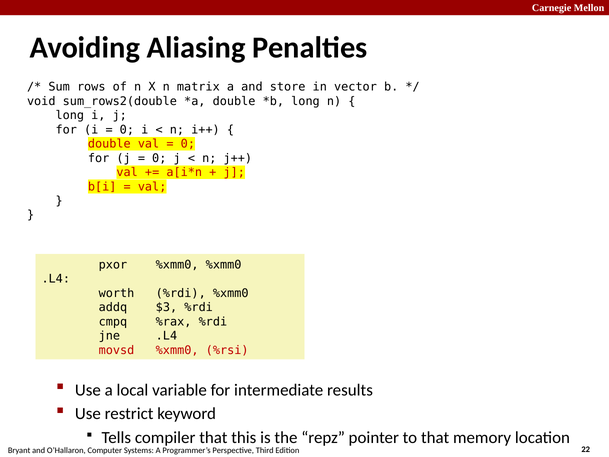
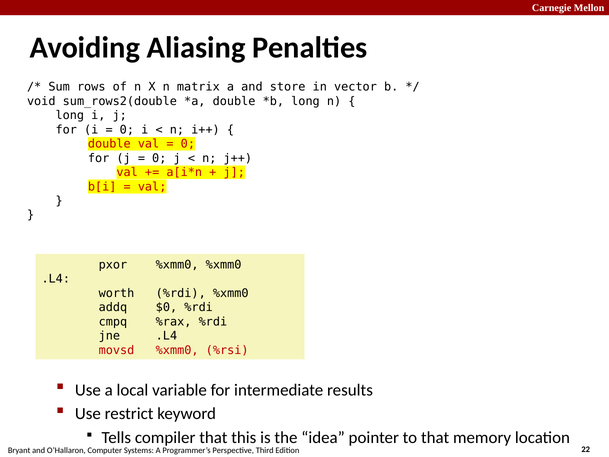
$3: $3 -> $0 (166, 307)
repz: repz -> idea (323, 437)
